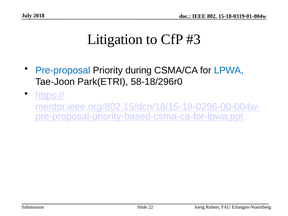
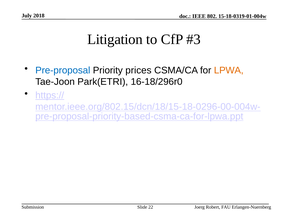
during: during -> prices (138, 70)
LPWA colour: blue -> orange (229, 70)
58-18/296r0: 58-18/296r0 -> 16-18/296r0 (157, 82)
